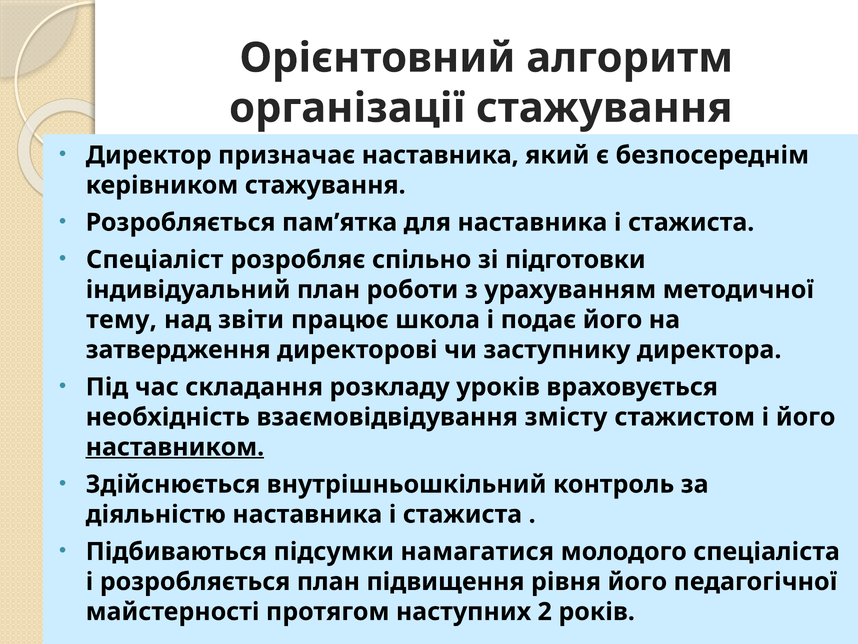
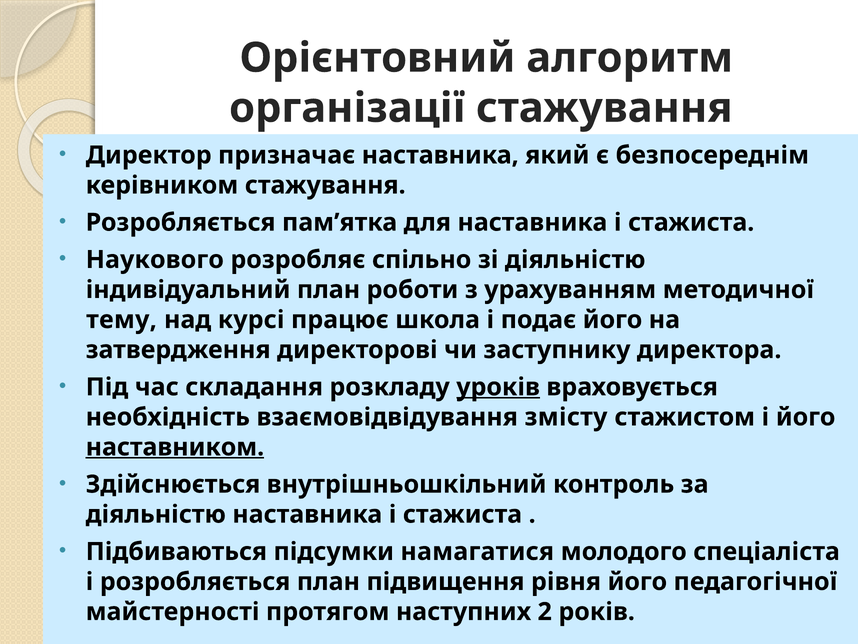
Спеціаліст: Спеціаліст -> Наукового (155, 259)
зі підготовки: підготовки -> діяльністю (575, 259)
звіти: звіти -> курсі (251, 320)
уроків underline: none -> present (498, 387)
